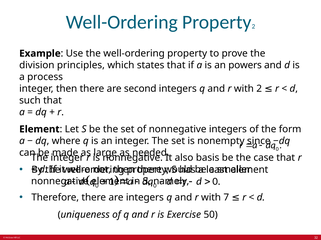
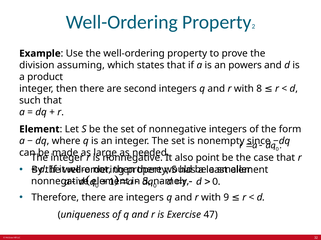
principles: principles -> assuming (81, 65)
process: process -> product (45, 77)
with 2: 2 -> 8 (259, 89)
basis: basis -> point (208, 158)
7: 7 -> 9 (226, 198)
50: 50 -> 47 (211, 215)
